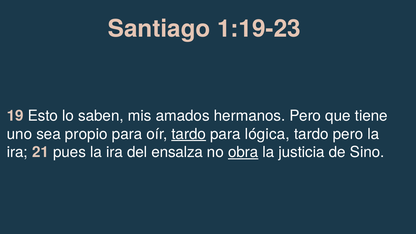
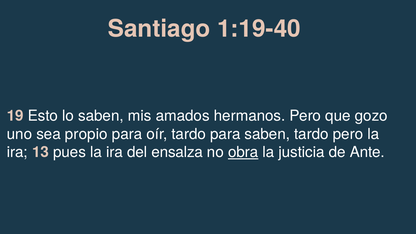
1:19-23: 1:19-23 -> 1:19-40 (259, 29)
tiene: tiene -> gozo (371, 116)
tardo underline: present -> none (189, 134)
para lógica: lógica -> saben (267, 134)
21: 21 -> 13 (40, 152)
Sino: Sino -> Ante (367, 152)
